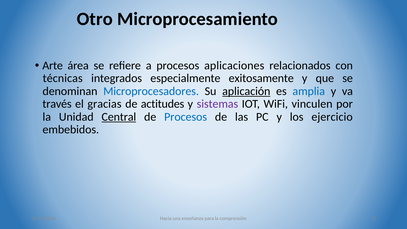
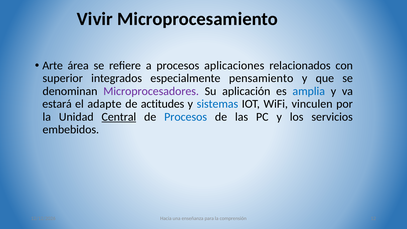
Otro: Otro -> Vivir (95, 19)
técnicas: técnicas -> superior (63, 78)
exitosamente: exitosamente -> pensamiento (261, 78)
Microprocesadores colour: blue -> purple (151, 91)
aplicación underline: present -> none (246, 91)
través: través -> estará (57, 104)
gracias: gracias -> adapte (104, 104)
sistemas colour: purple -> blue (217, 104)
ejercicio: ejercicio -> servicios (332, 117)
